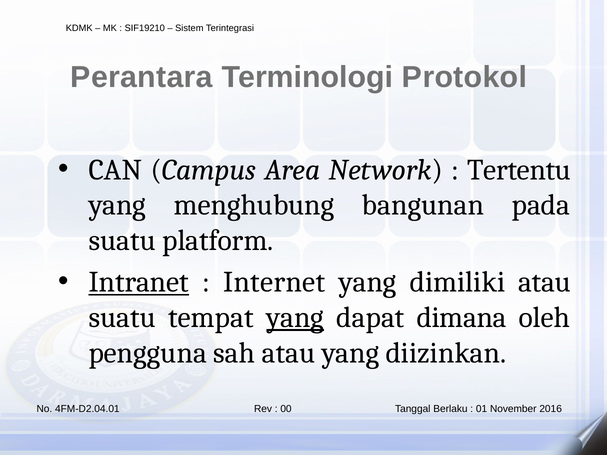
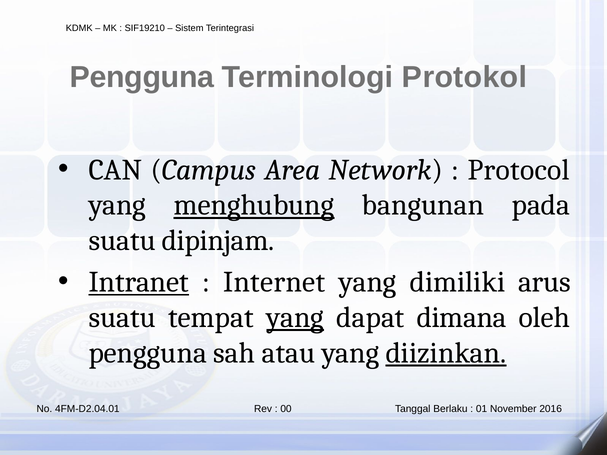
Perantara: Perantara -> Pengguna (142, 77)
Tertentu: Tertentu -> Protocol (519, 170)
menghubung underline: none -> present (254, 205)
platform: platform -> dipinjam (218, 241)
dimiliki atau: atau -> arus (544, 282)
diizinkan underline: none -> present (446, 353)
